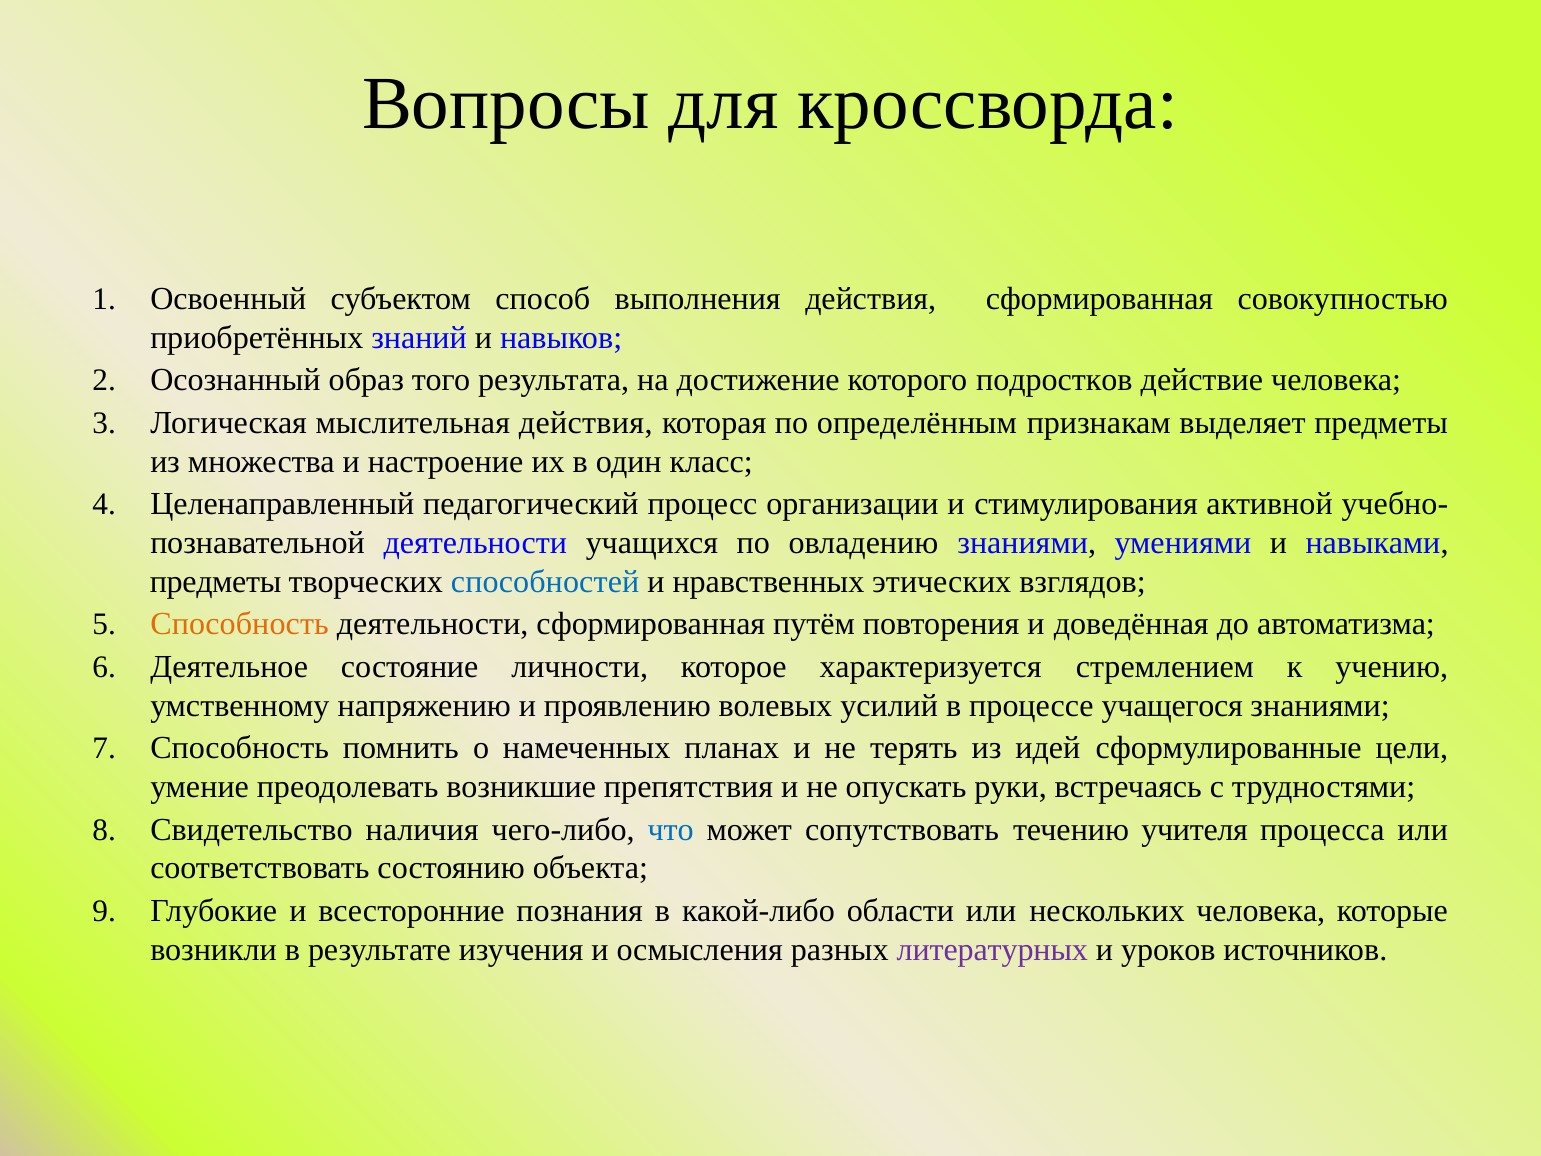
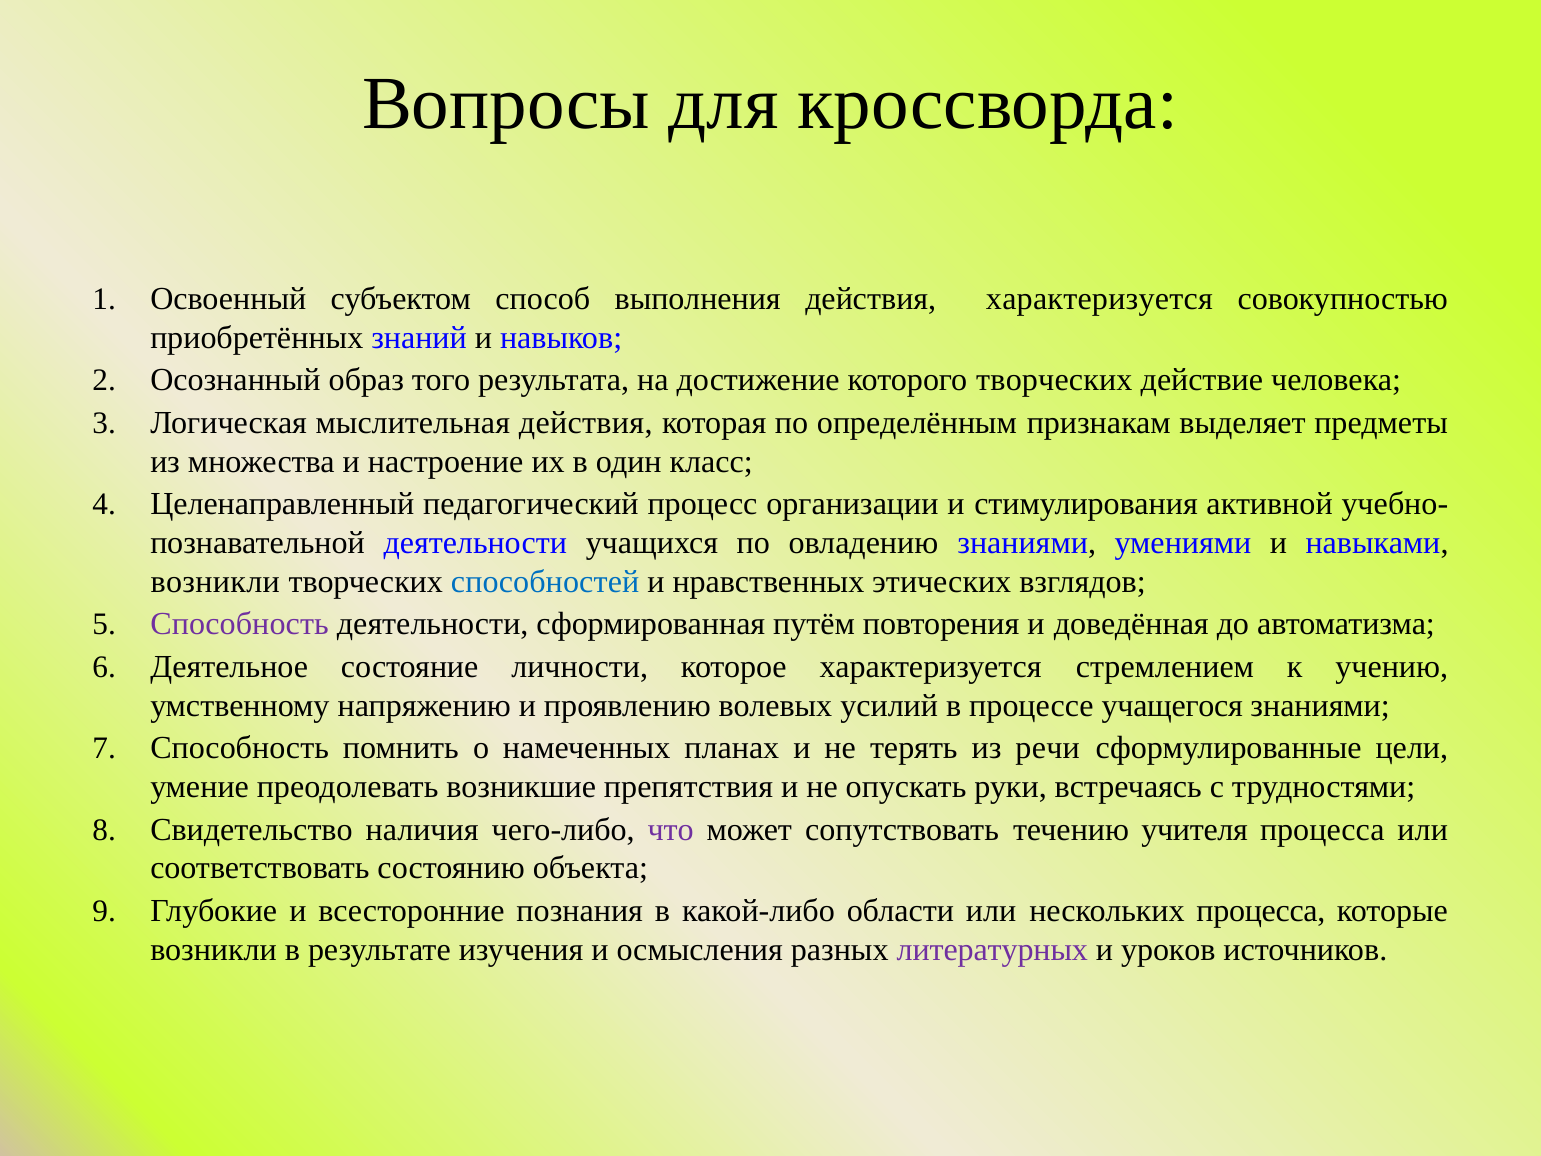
действия сформированная: сформированная -> характеризуется (1099, 299)
которого подростков: подростков -> творческих (1054, 380)
предметы: предметы -> возникли (215, 581)
Способность colour: orange -> purple (240, 624)
идей: идей -> речи (1048, 748)
что colour: blue -> purple (671, 829)
нескольких человека: человека -> процесса (1261, 911)
